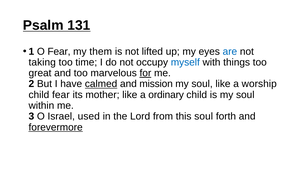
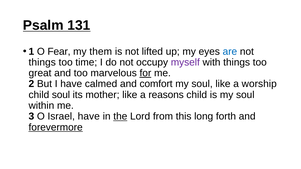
taking: taking -> things (42, 62)
myself colour: blue -> purple (185, 62)
calmed underline: present -> none (101, 84)
mission: mission -> comfort (156, 84)
child fear: fear -> soul (61, 95)
ordinary: ordinary -> reasons (166, 95)
Israel used: used -> have (89, 117)
the underline: none -> present (120, 117)
this soul: soul -> long (204, 117)
